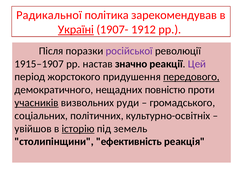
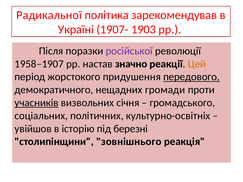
Україні underline: present -> none (76, 30)
1912: 1912 -> 1903 (144, 30)
1915–1907: 1915–1907 -> 1958–1907 (39, 64)
Цей colour: purple -> orange (197, 64)
повністю: повністю -> громади (165, 90)
руди: руди -> січня (128, 103)
історію underline: present -> none (78, 129)
земель: земель -> березні (131, 129)
ефективність: ефективність -> зовнішнього (129, 142)
